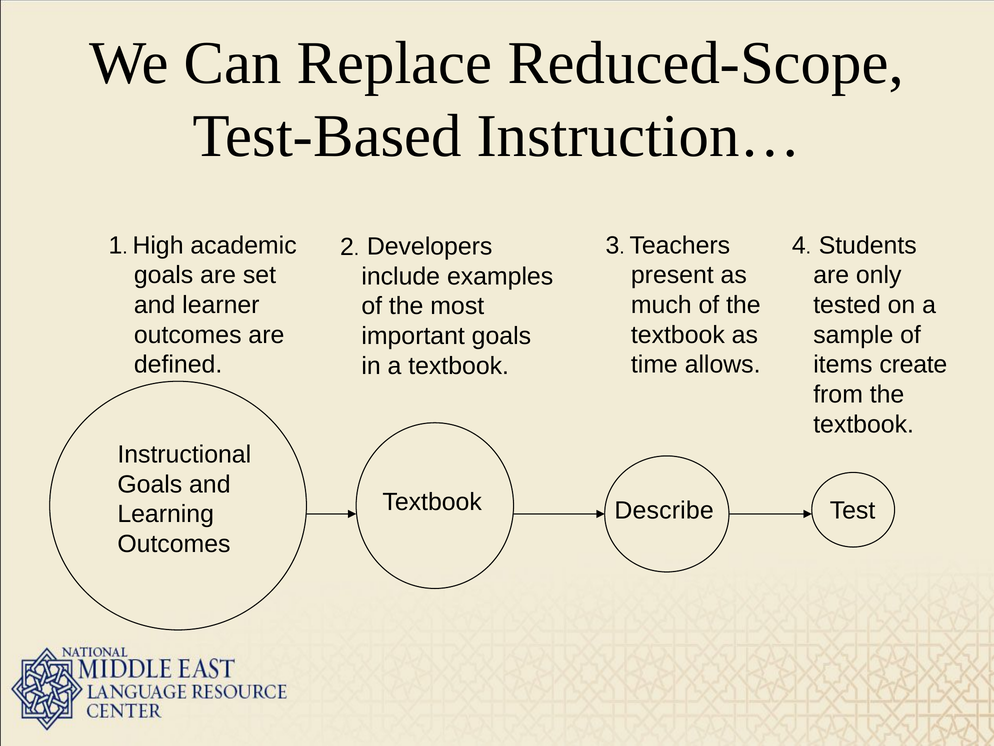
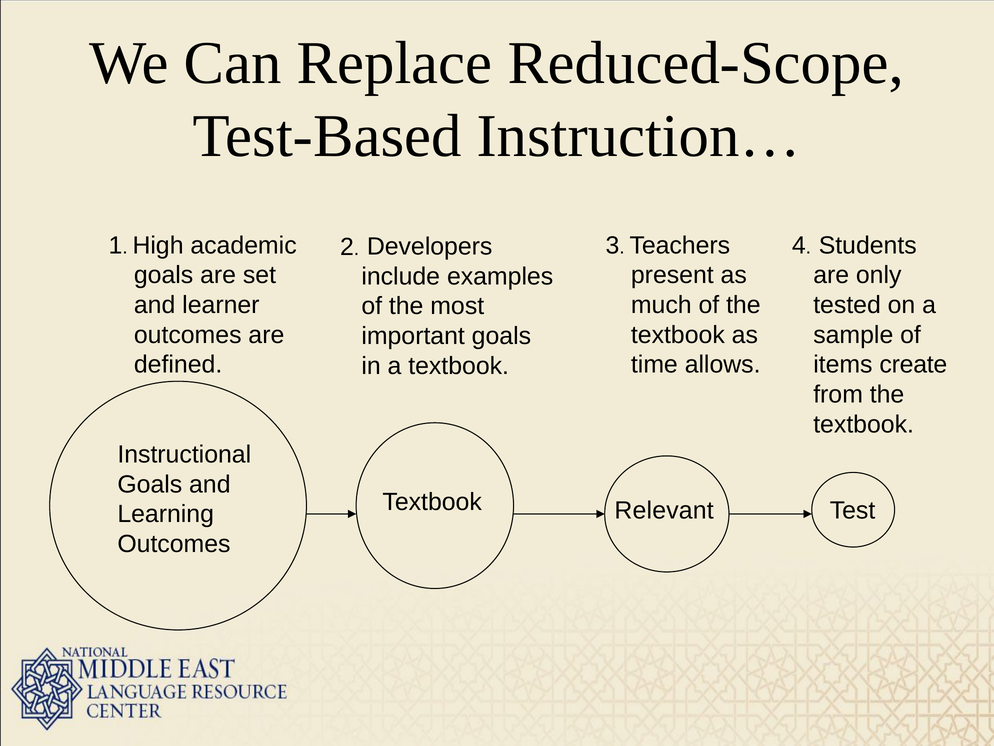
Describe: Describe -> Relevant (664, 510)
